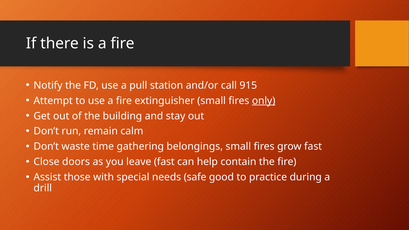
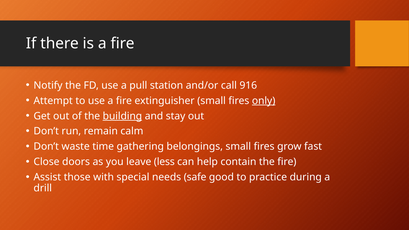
915: 915 -> 916 (248, 85)
building underline: none -> present (122, 116)
leave fast: fast -> less (164, 162)
